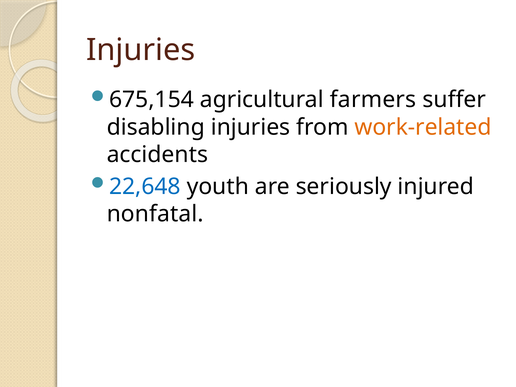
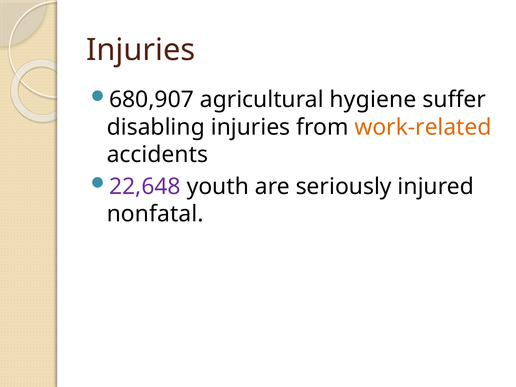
675,154: 675,154 -> 680,907 (151, 100)
farmers: farmers -> hygiene (373, 100)
22,648 colour: blue -> purple (145, 187)
